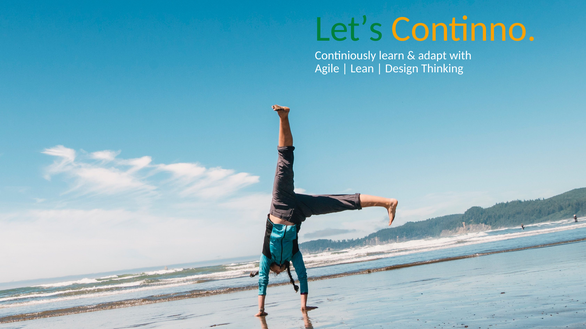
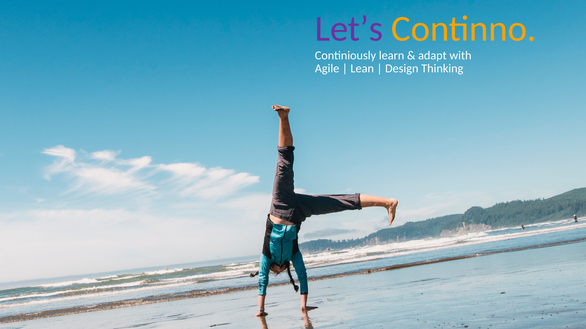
Let’s colour: green -> purple (349, 29)
